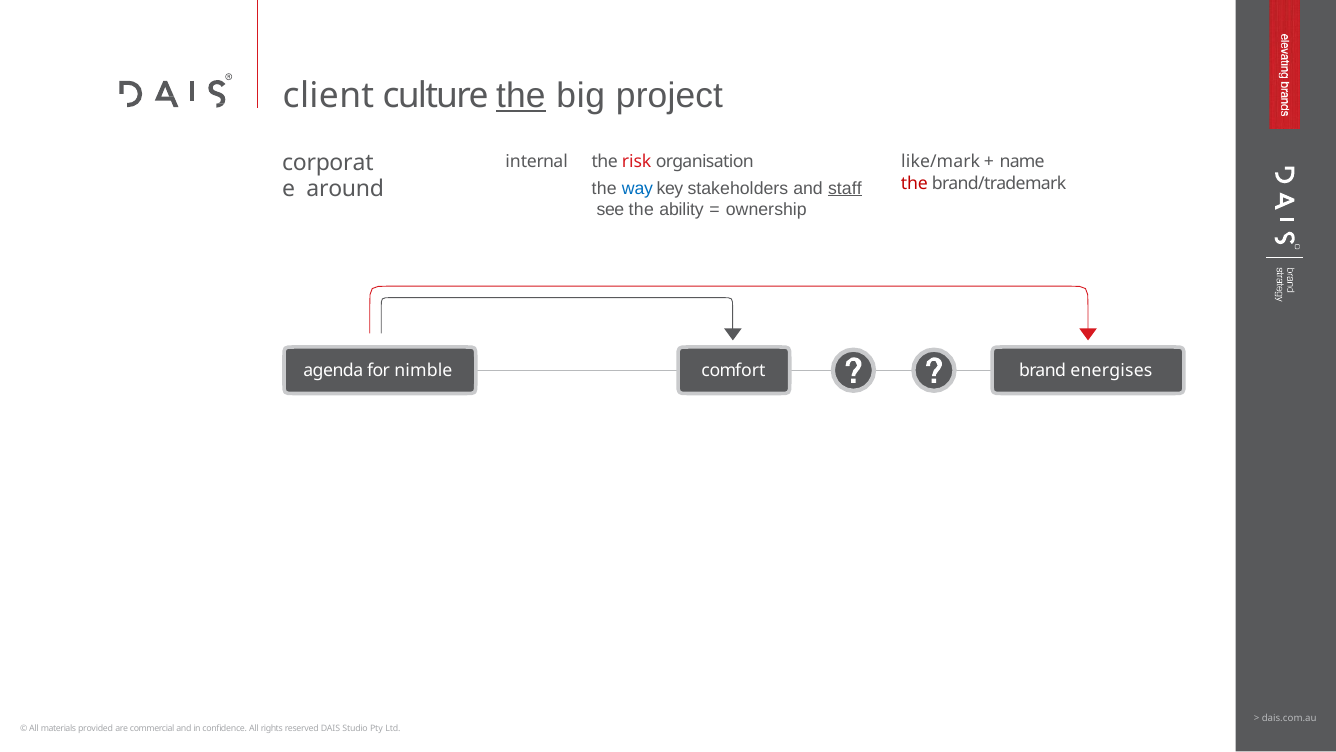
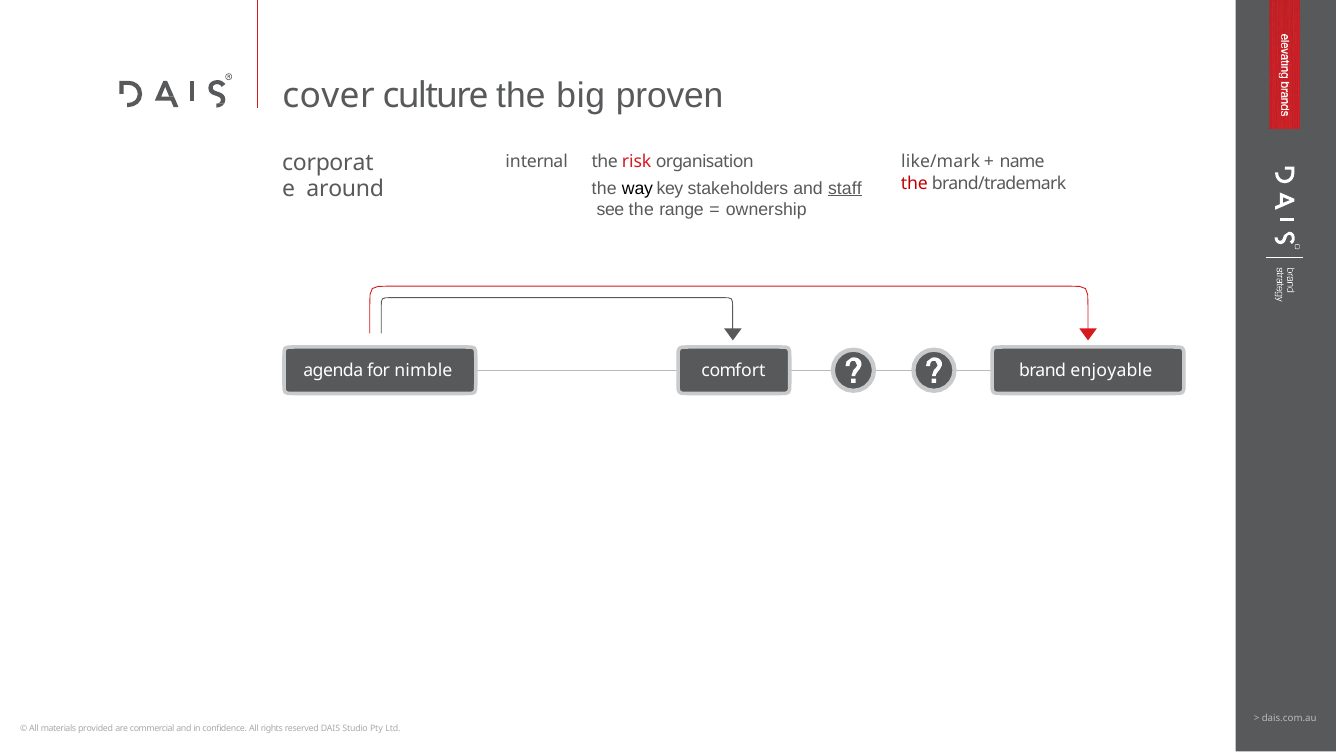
client: client -> cover (328, 96)
the underline: present -> none (521, 96)
project: project -> proven (670, 96)
way colour: blue -> black (638, 188)
ability: ability -> range (682, 210)
energises: energises -> enjoyable (1111, 371)
